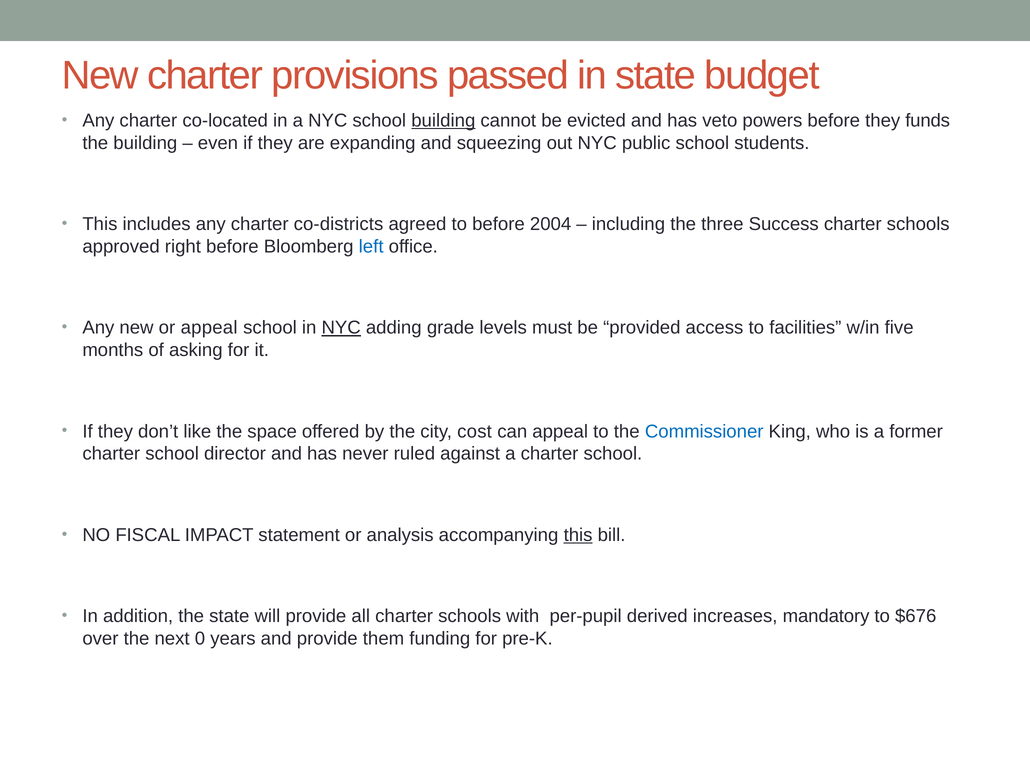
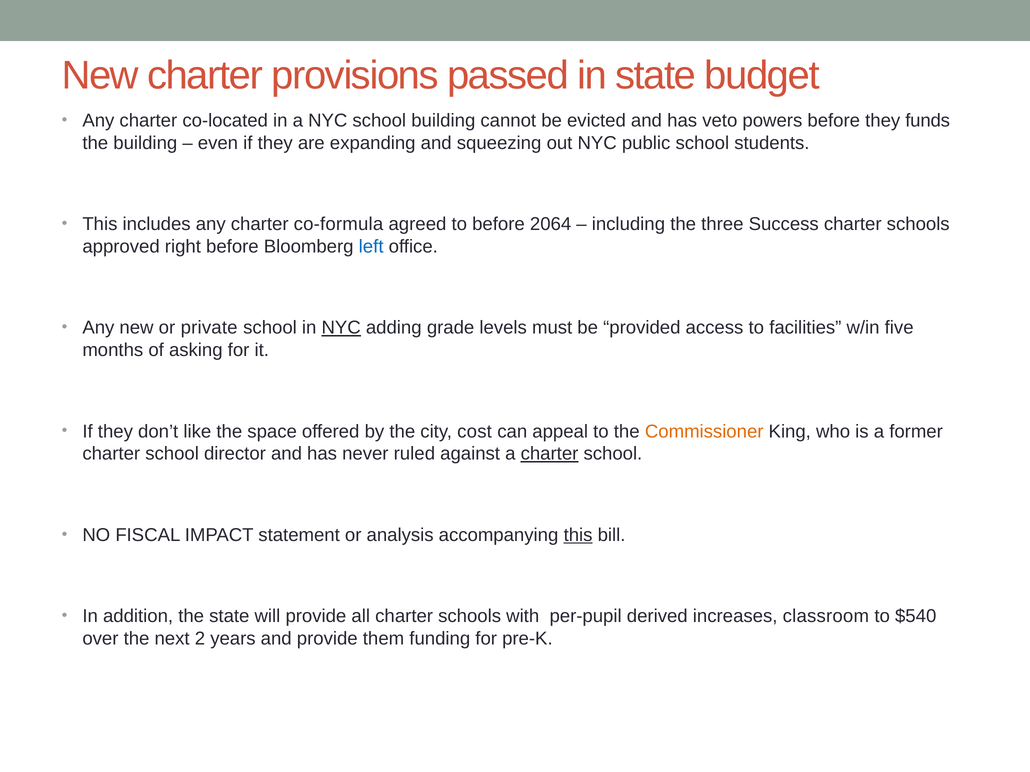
building underline: present -> none (443, 121)
co-districts: co-districts -> co-formula (338, 224)
2004: 2004 -> 2064 (551, 224)
or appeal: appeal -> private (209, 328)
Commissioner colour: blue -> orange (704, 432)
charter underline: none -> present (550, 454)
mandatory: mandatory -> classroom (826, 617)
$676: $676 -> $540 (916, 617)
0: 0 -> 2 (200, 639)
